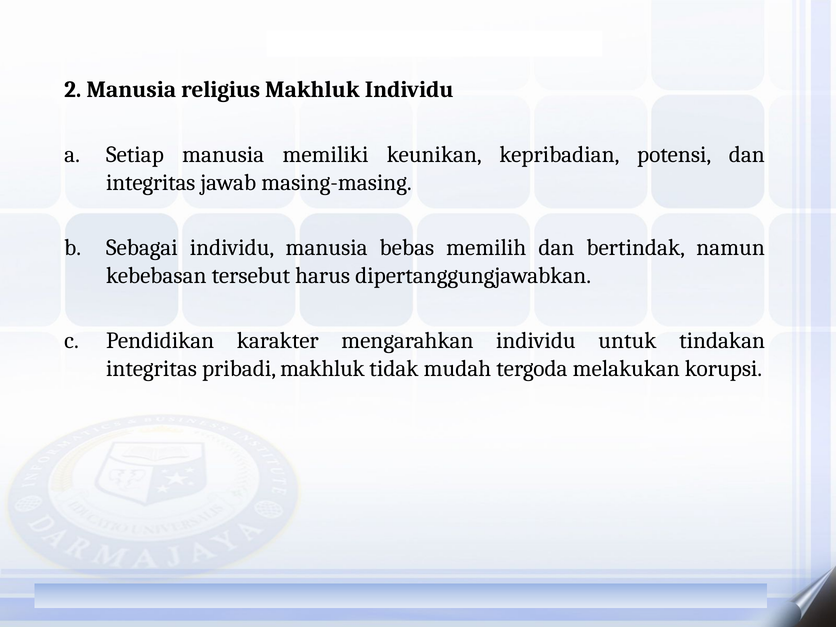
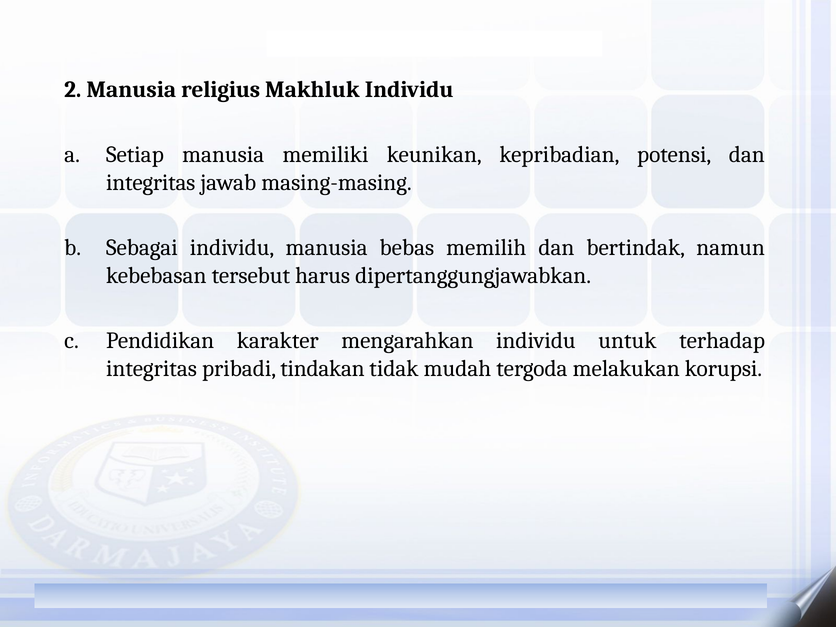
tindakan: tindakan -> terhadap (722, 341)
pribadi makhluk: makhluk -> tindakan (322, 369)
